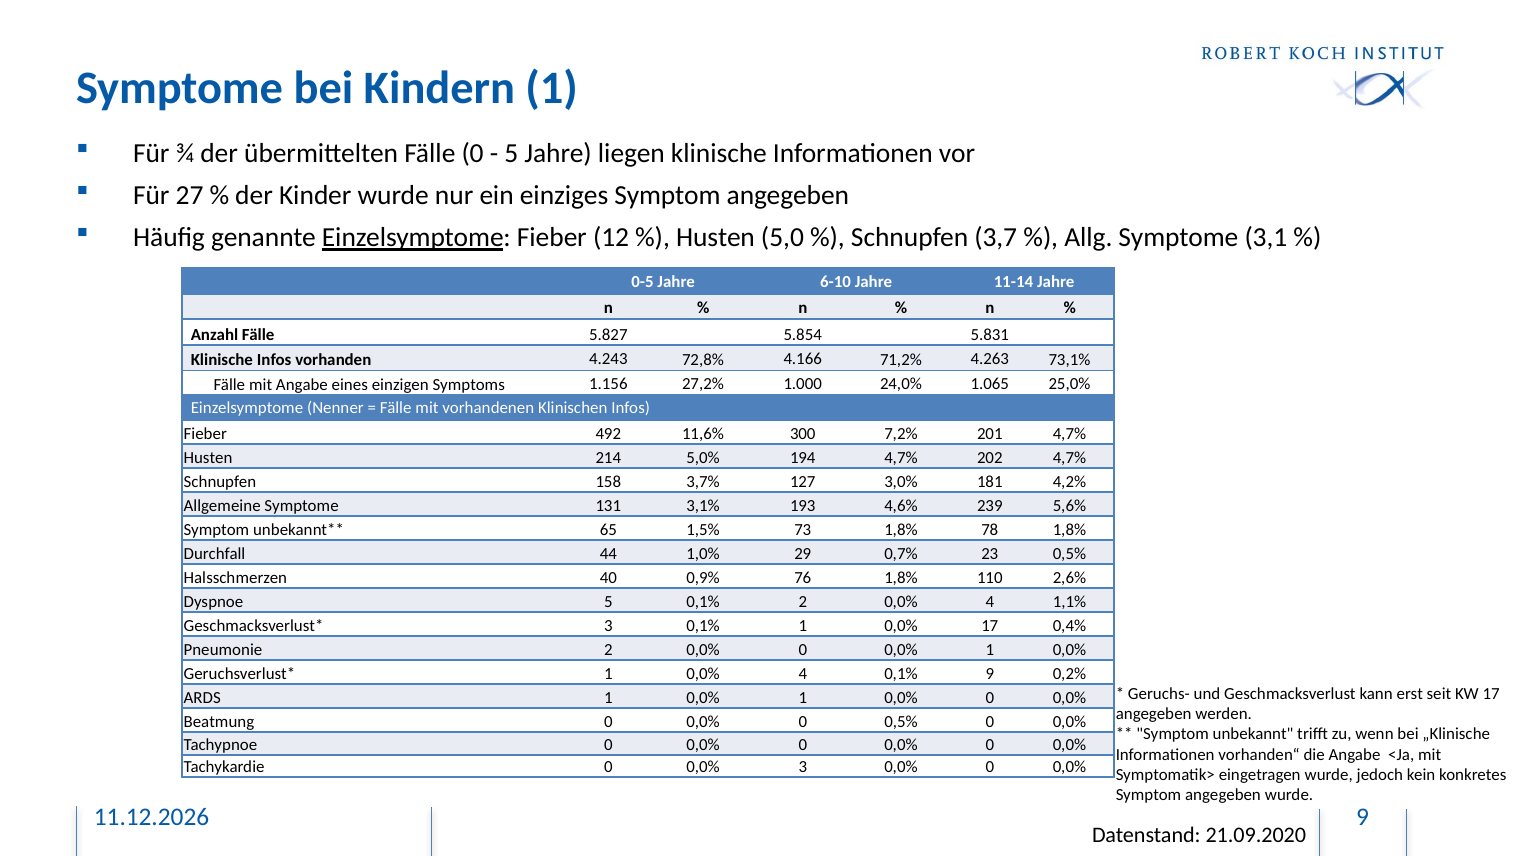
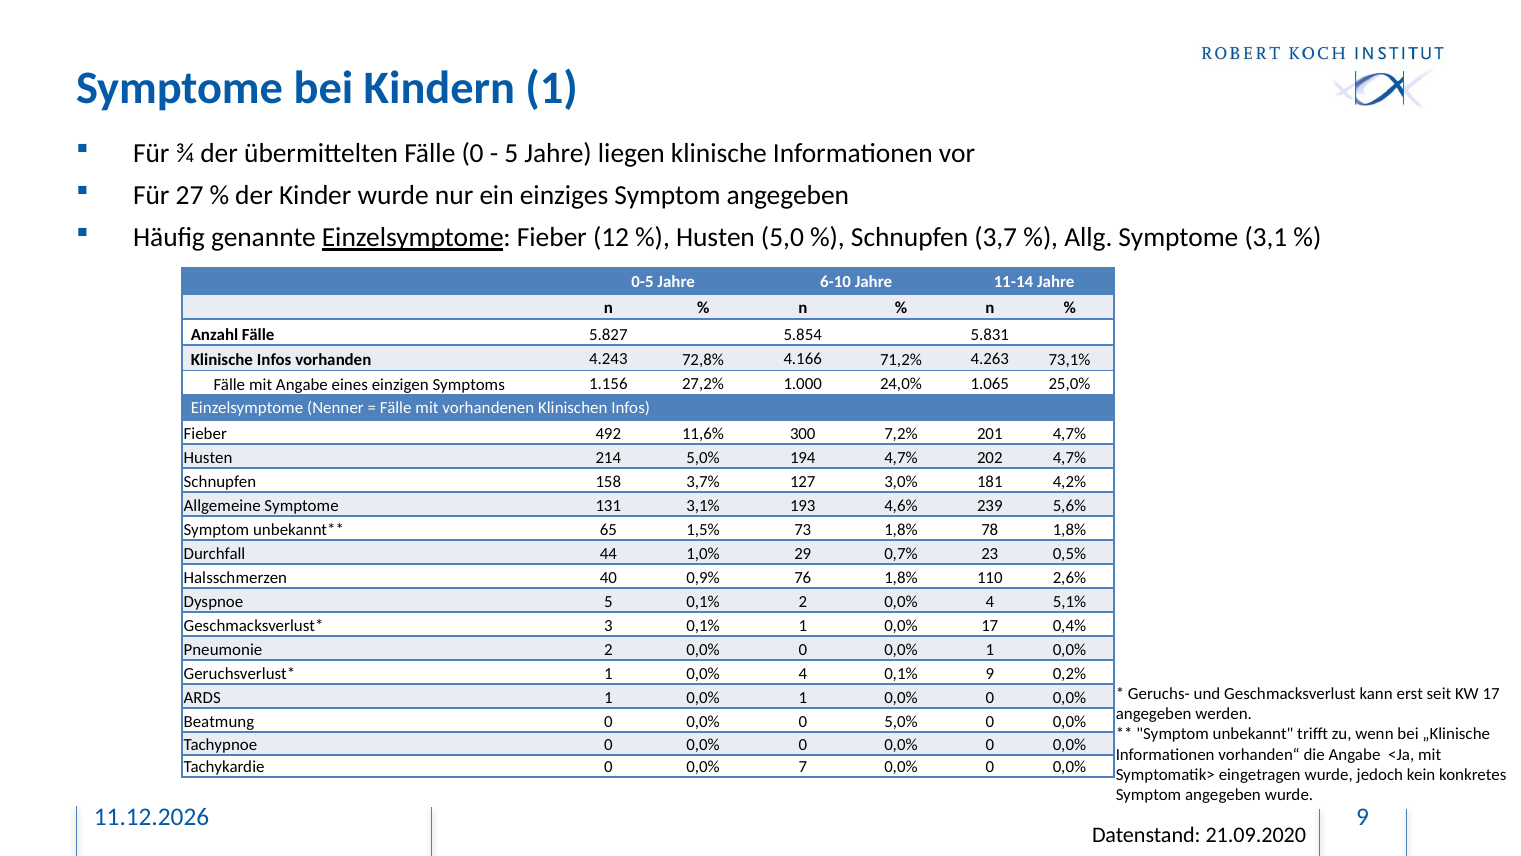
1,1%: 1,1% -> 5,1% (1070, 601)
0 0,5%: 0,5% -> 5,0% (901, 721)
0,0% 3: 3 -> 7 (803, 767)
